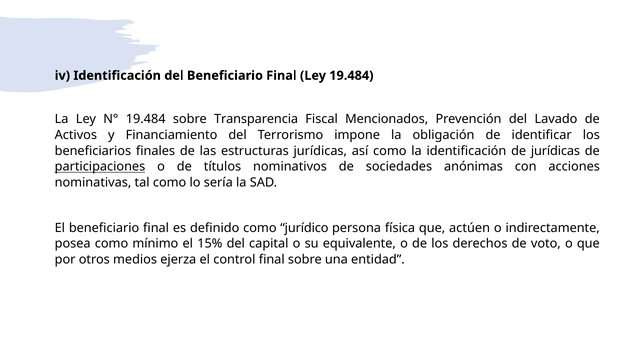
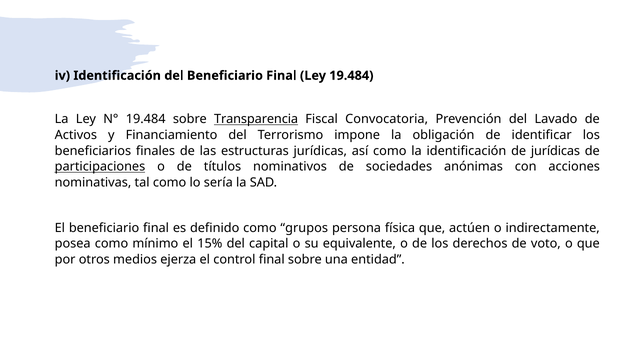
Transparencia underline: none -> present (256, 119)
Mencionados: Mencionados -> Convocatoria (387, 119)
jurídico: jurídico -> grupos (304, 228)
